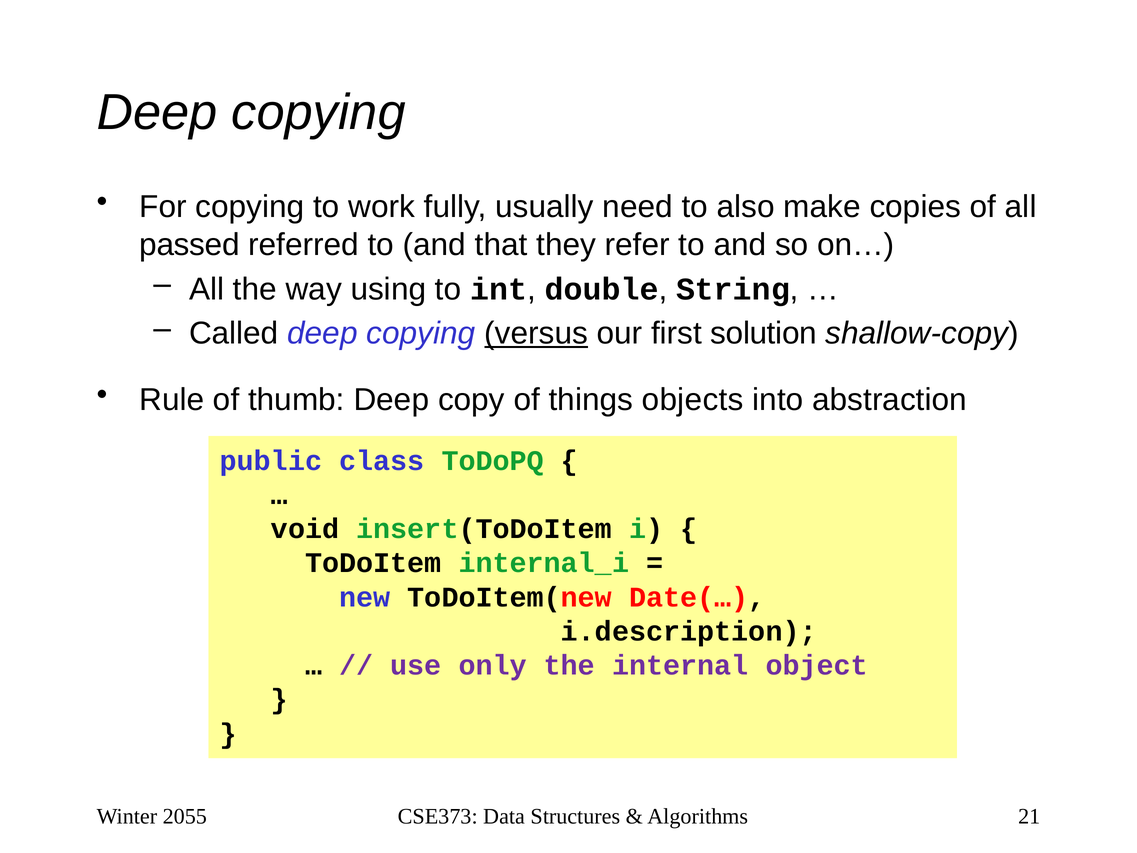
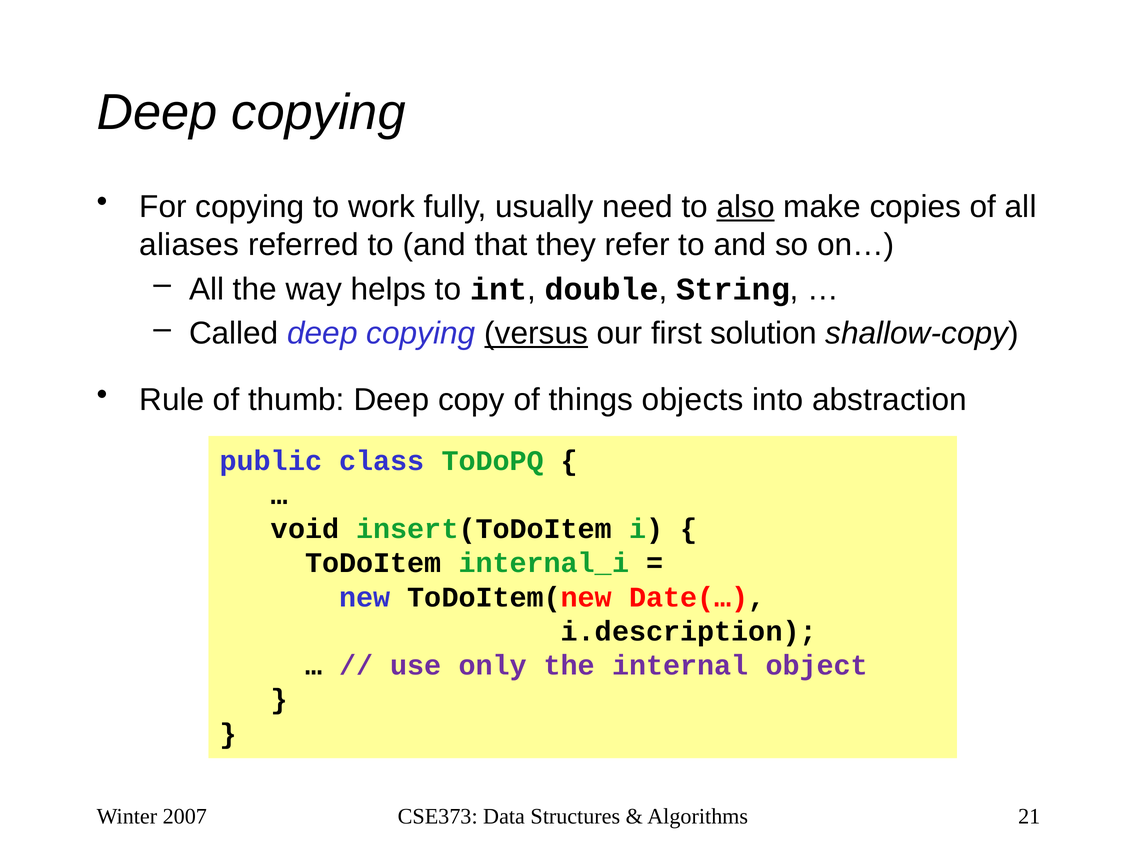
also underline: none -> present (746, 207)
passed: passed -> aliases (189, 245)
using: using -> helps (388, 289)
2055: 2055 -> 2007 (185, 816)
